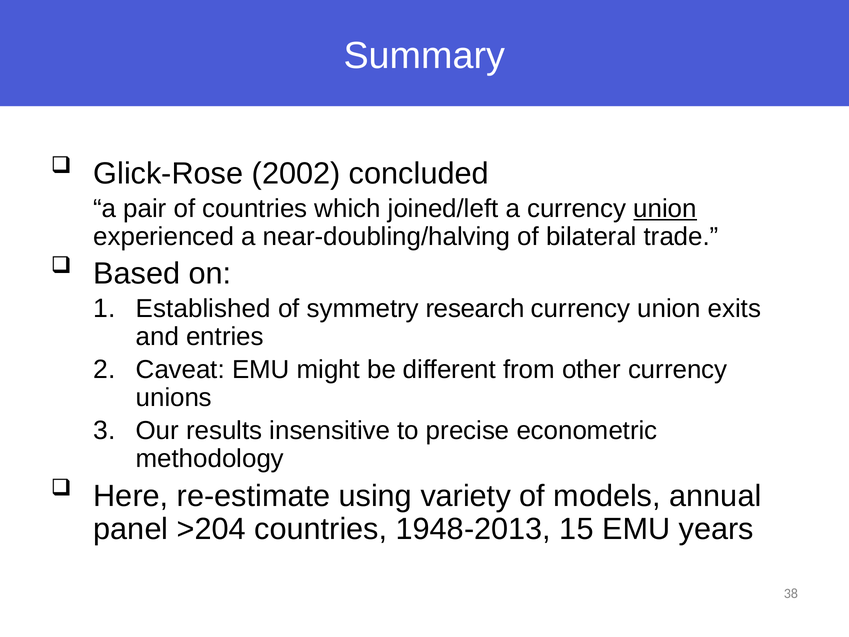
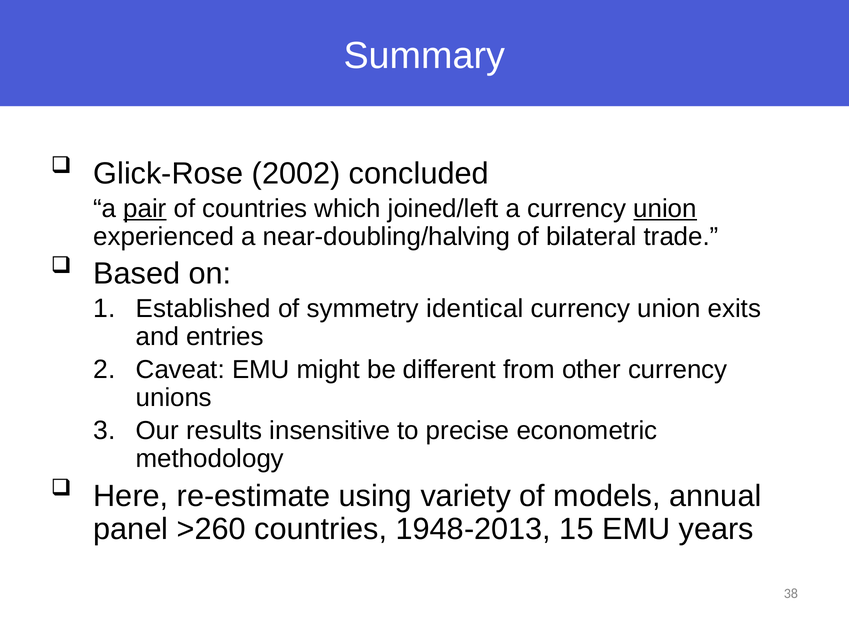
pair underline: none -> present (145, 208)
research: research -> identical (475, 309)
>204: >204 -> >260 (211, 529)
